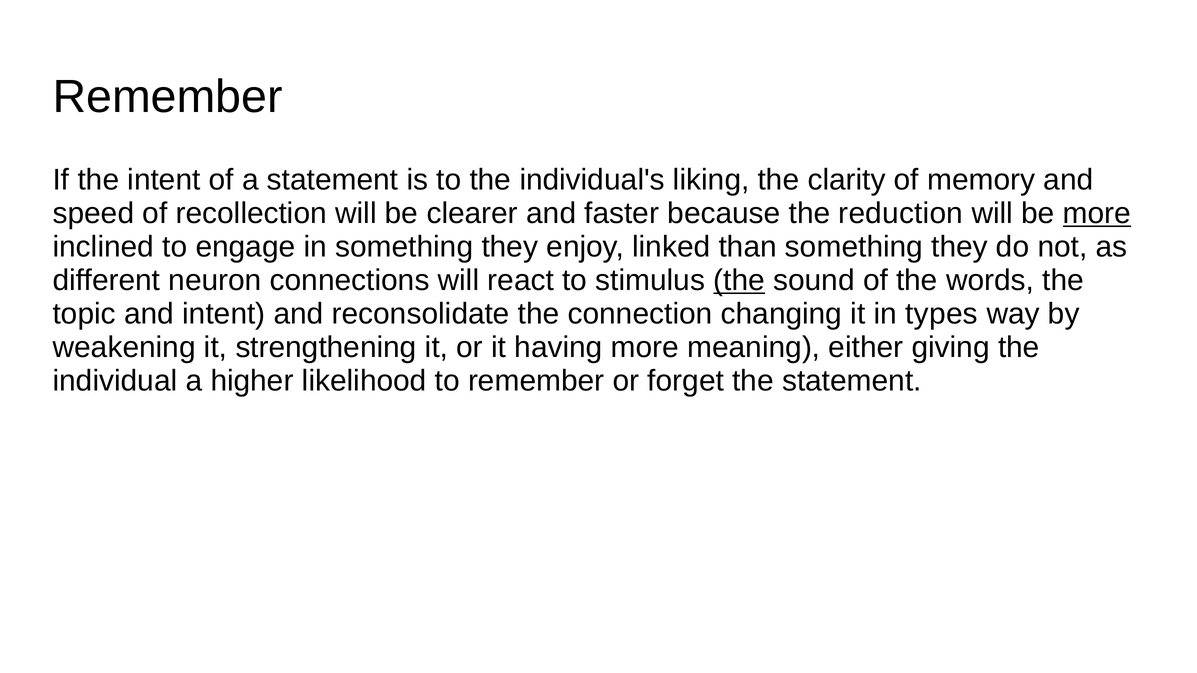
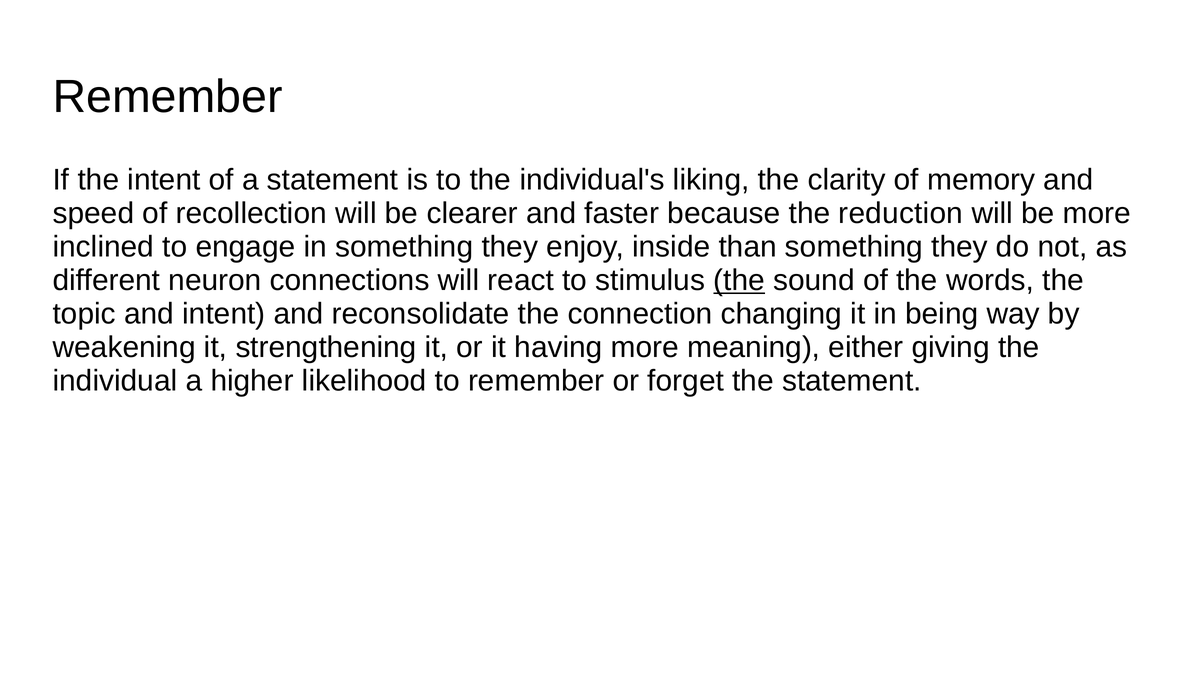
more underline: present -> none (1097, 214)
linked: linked -> inside (671, 247)
types: types -> being (942, 314)
